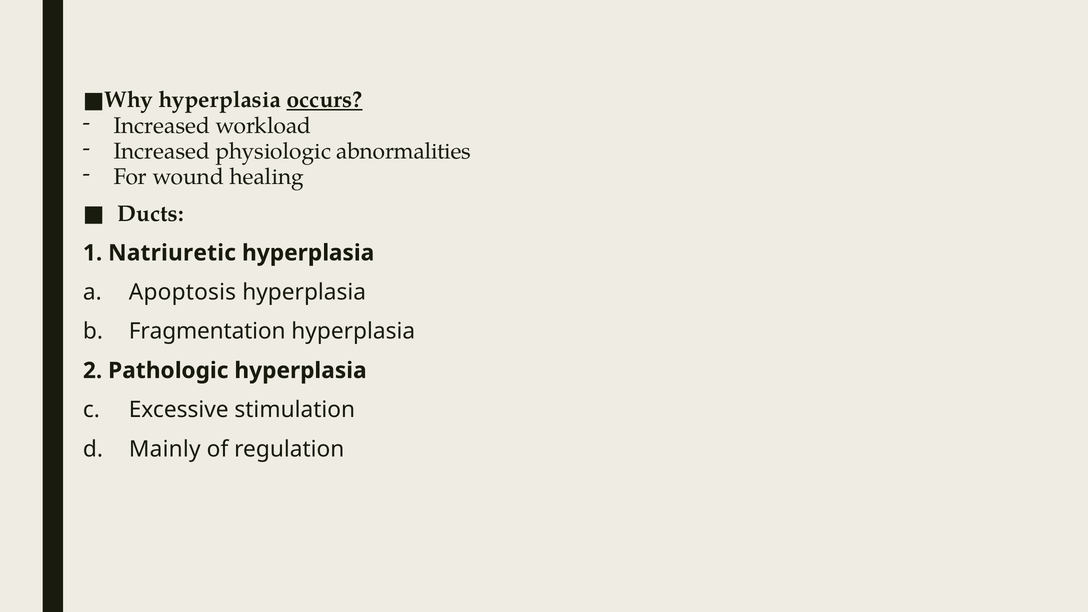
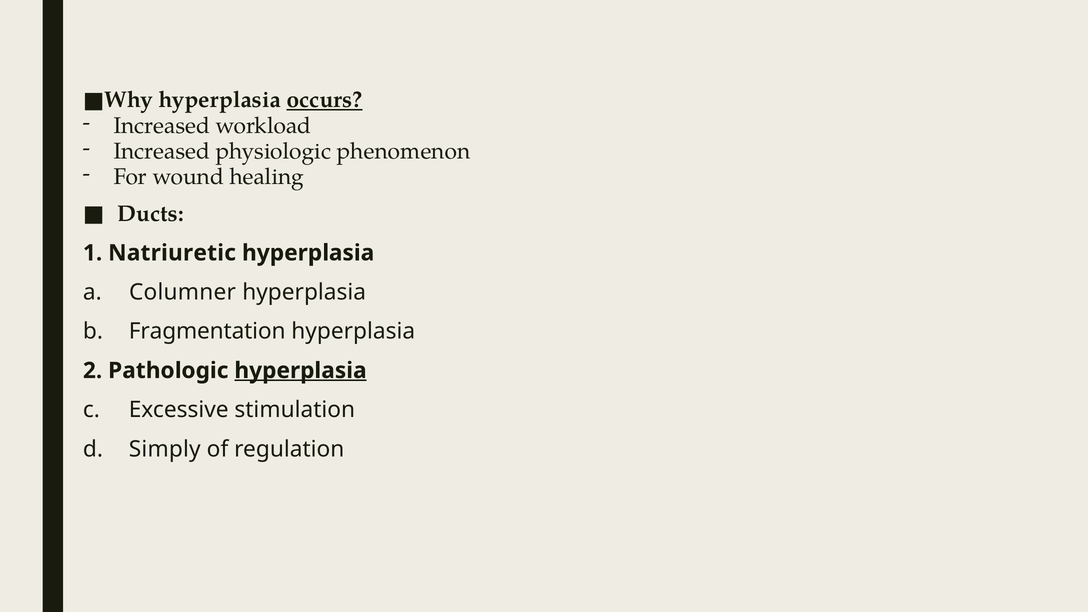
abnormalities: abnormalities -> phenomenon (404, 151)
Apoptosis: Apoptosis -> Columner (182, 292)
hyperplasia underline: none -> present (301, 371)
Mainly: Mainly -> Simply (165, 449)
